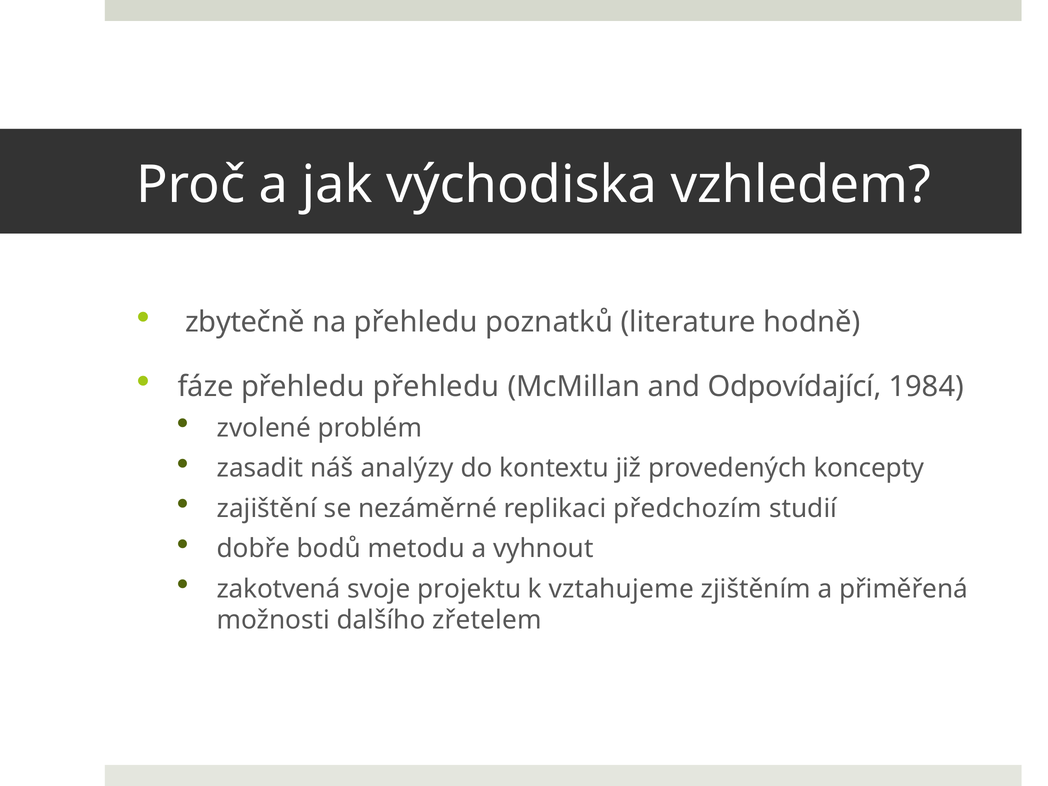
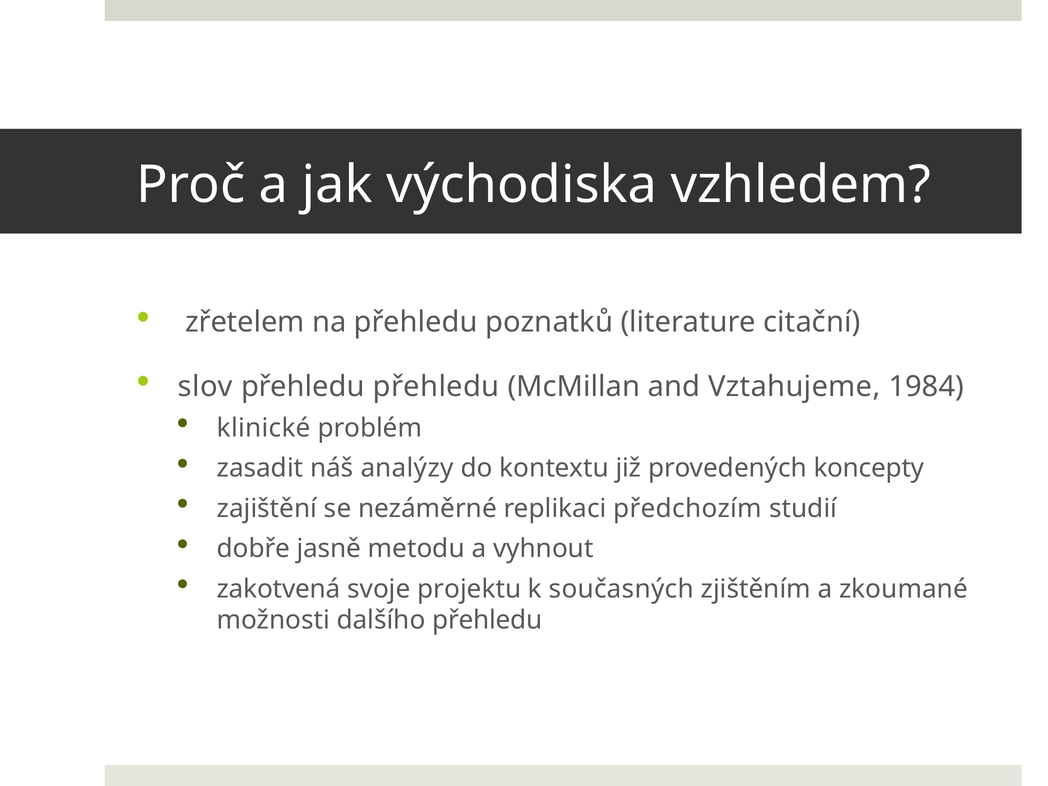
zbytečně: zbytečně -> zřetelem (245, 322)
hodně: hodně -> citační (812, 322)
fáze: fáze -> slov (205, 386)
Odpovídající: Odpovídající -> Vztahujeme (794, 386)
zvolené: zvolené -> klinické (264, 428)
bodů: bodů -> jasně (329, 549)
vztahujeme: vztahujeme -> současných (621, 589)
přiměřená: přiměřená -> zkoumané (903, 589)
dalšího zřetelem: zřetelem -> přehledu (487, 620)
